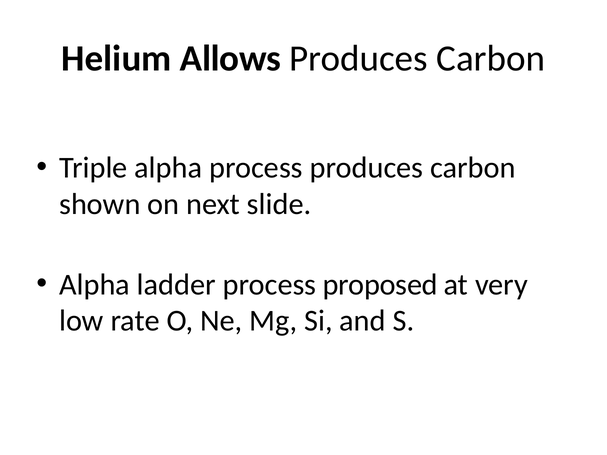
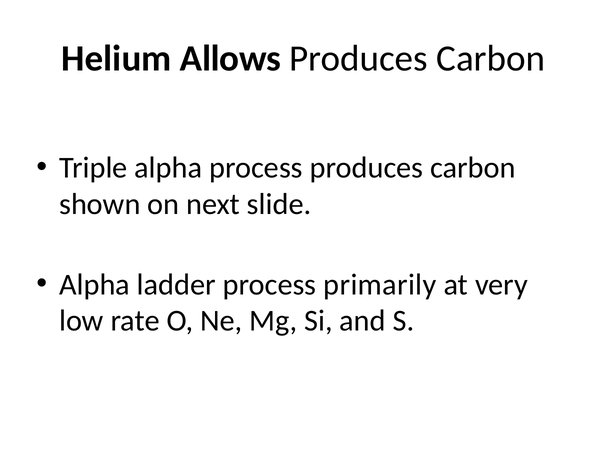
proposed: proposed -> primarily (380, 285)
